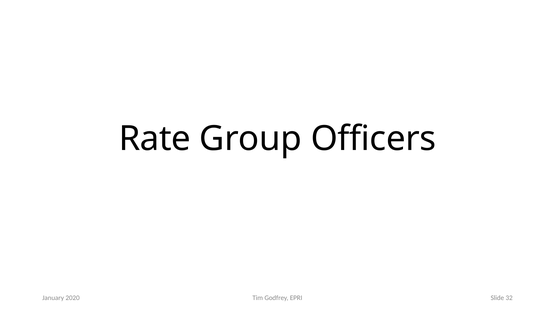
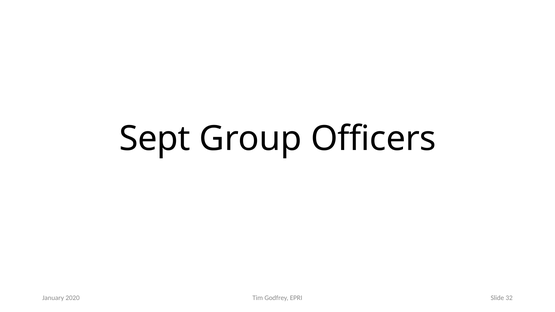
Rate: Rate -> Sept (155, 139)
